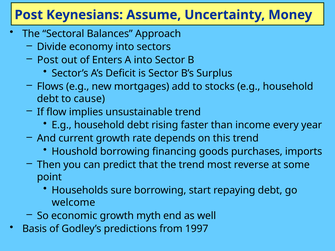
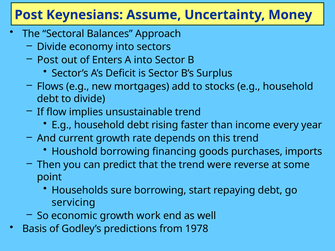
to cause: cause -> divide (89, 99)
most: most -> were (219, 165)
welcome: welcome -> servicing (73, 203)
myth: myth -> work (149, 216)
1997: 1997 -> 1978 (197, 229)
